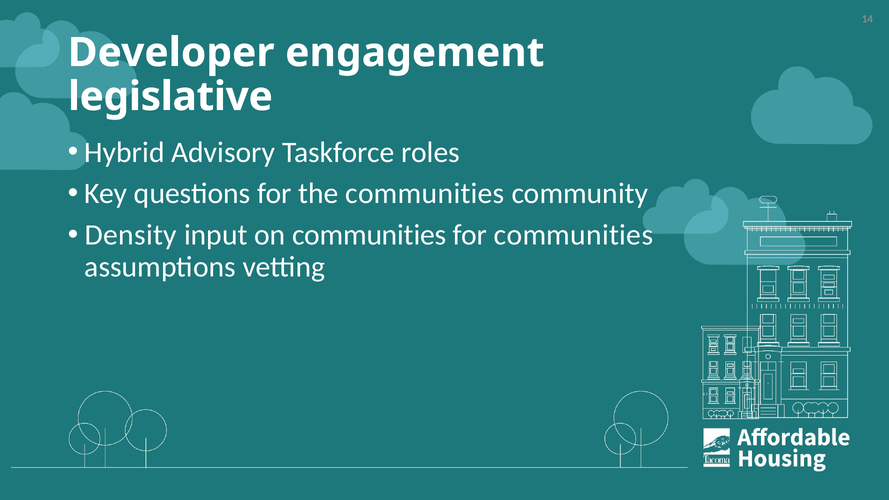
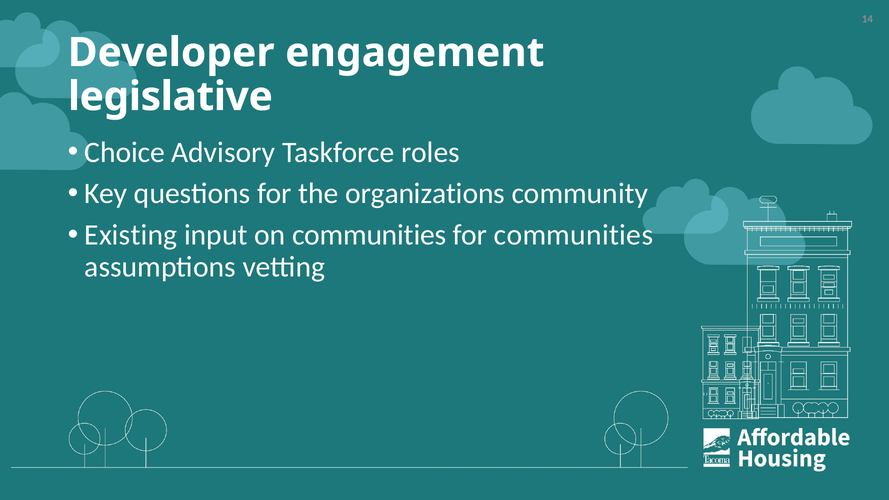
Hybrid: Hybrid -> Choice (125, 152)
the communities: communities -> organizations (425, 194)
Density: Density -> Existing (131, 235)
